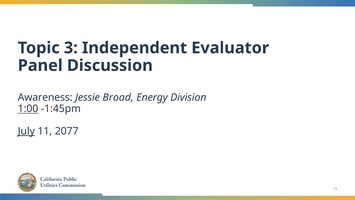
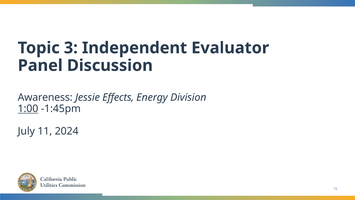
Broad: Broad -> Effects (118, 97)
July underline: present -> none (26, 131)
2077: 2077 -> 2024 (67, 131)
